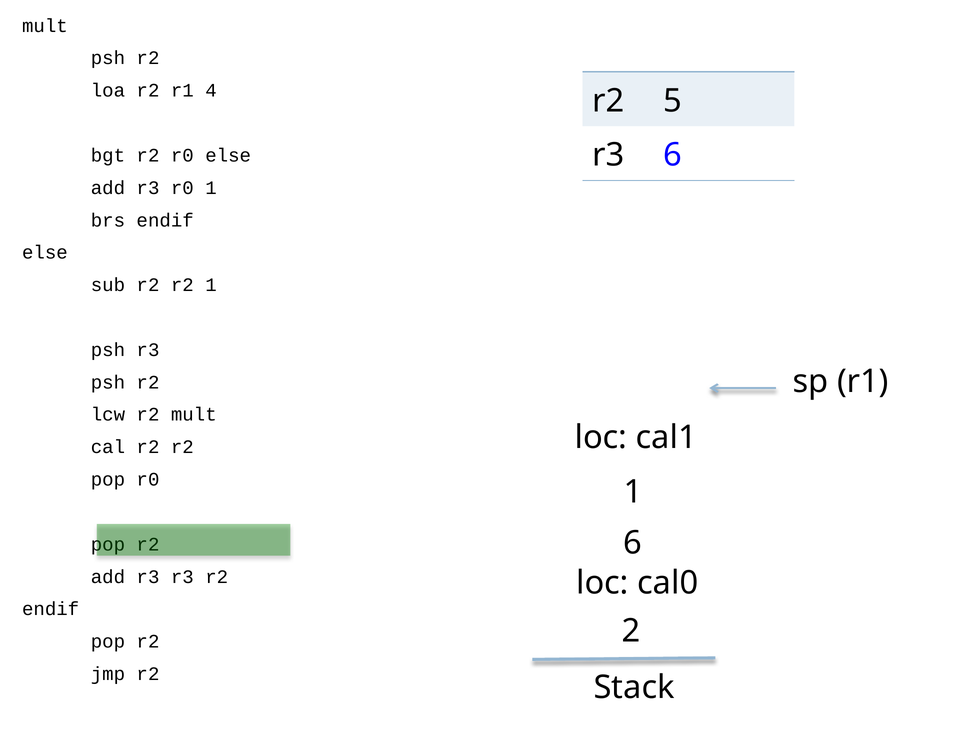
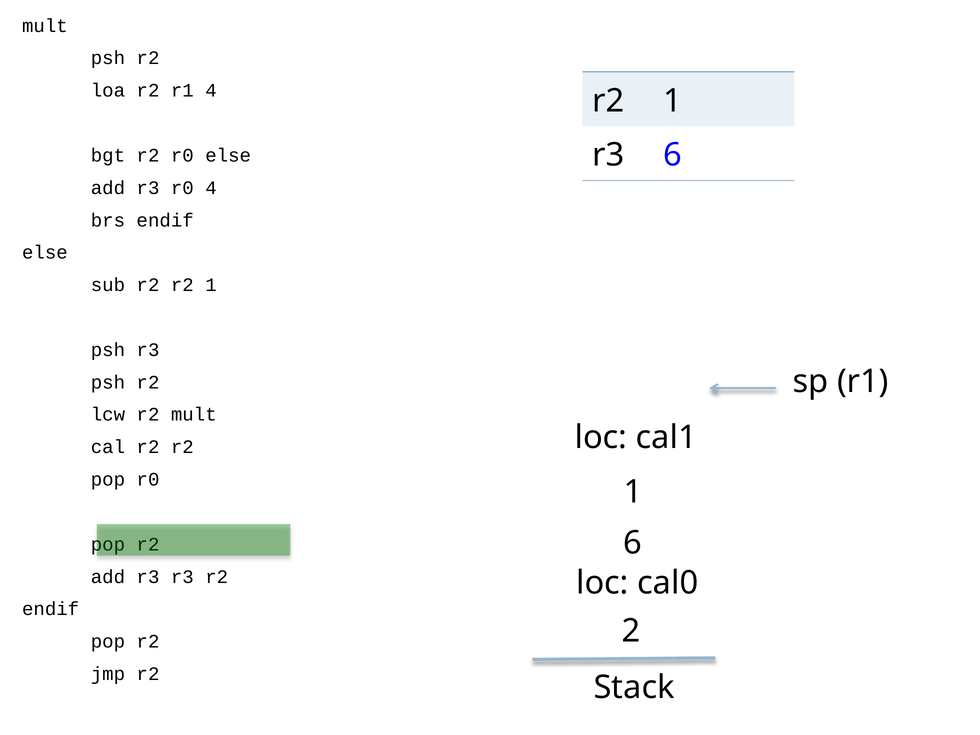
5: 5 -> 1 (673, 101)
r0 1: 1 -> 4 (211, 188)
